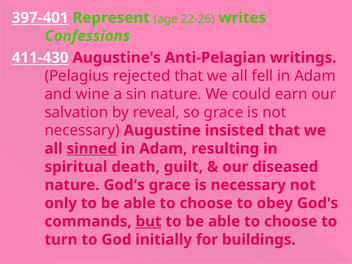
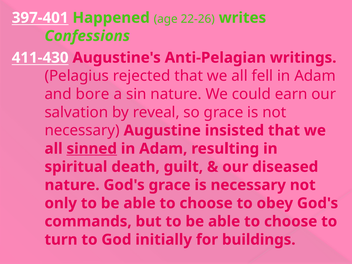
Represent: Represent -> Happened (111, 18)
wine: wine -> bore (93, 94)
but underline: present -> none (149, 221)
